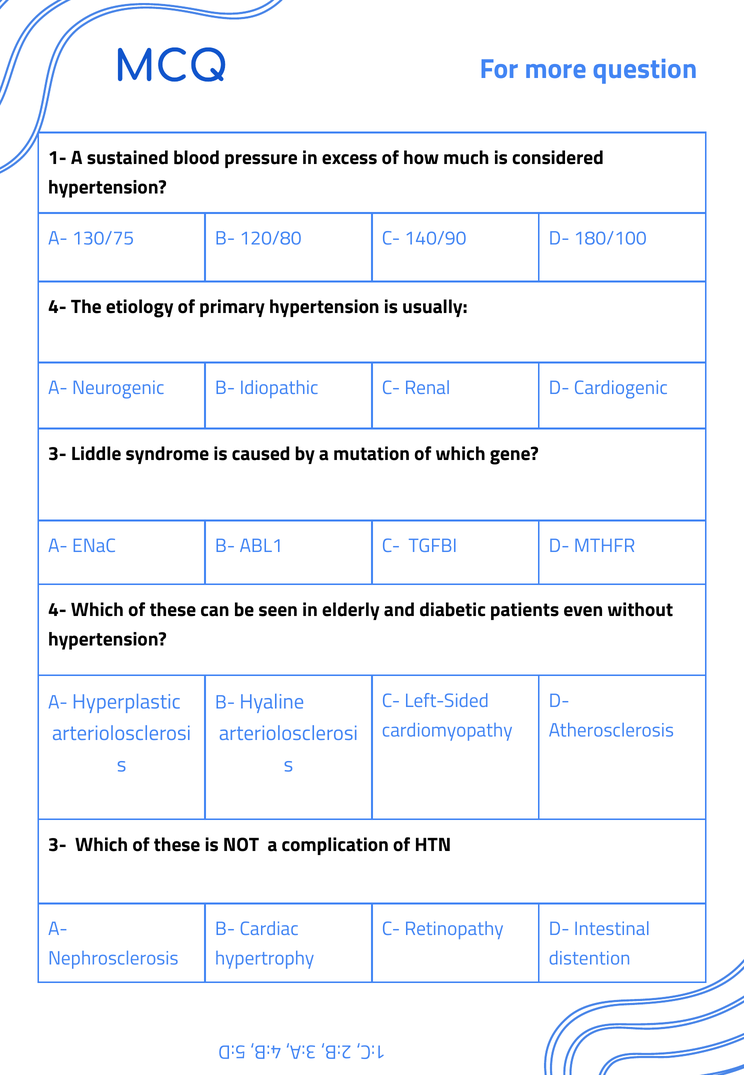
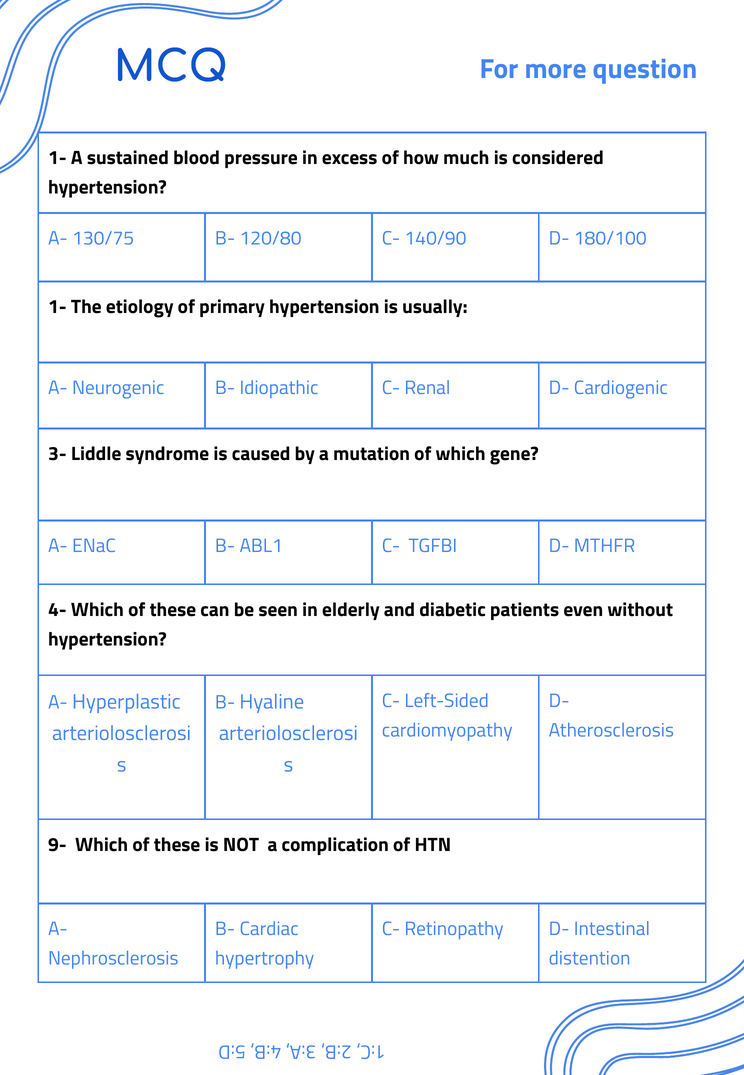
4-: 4- -> 1- (57, 307)
3-: 3- -> 9- (57, 845)
